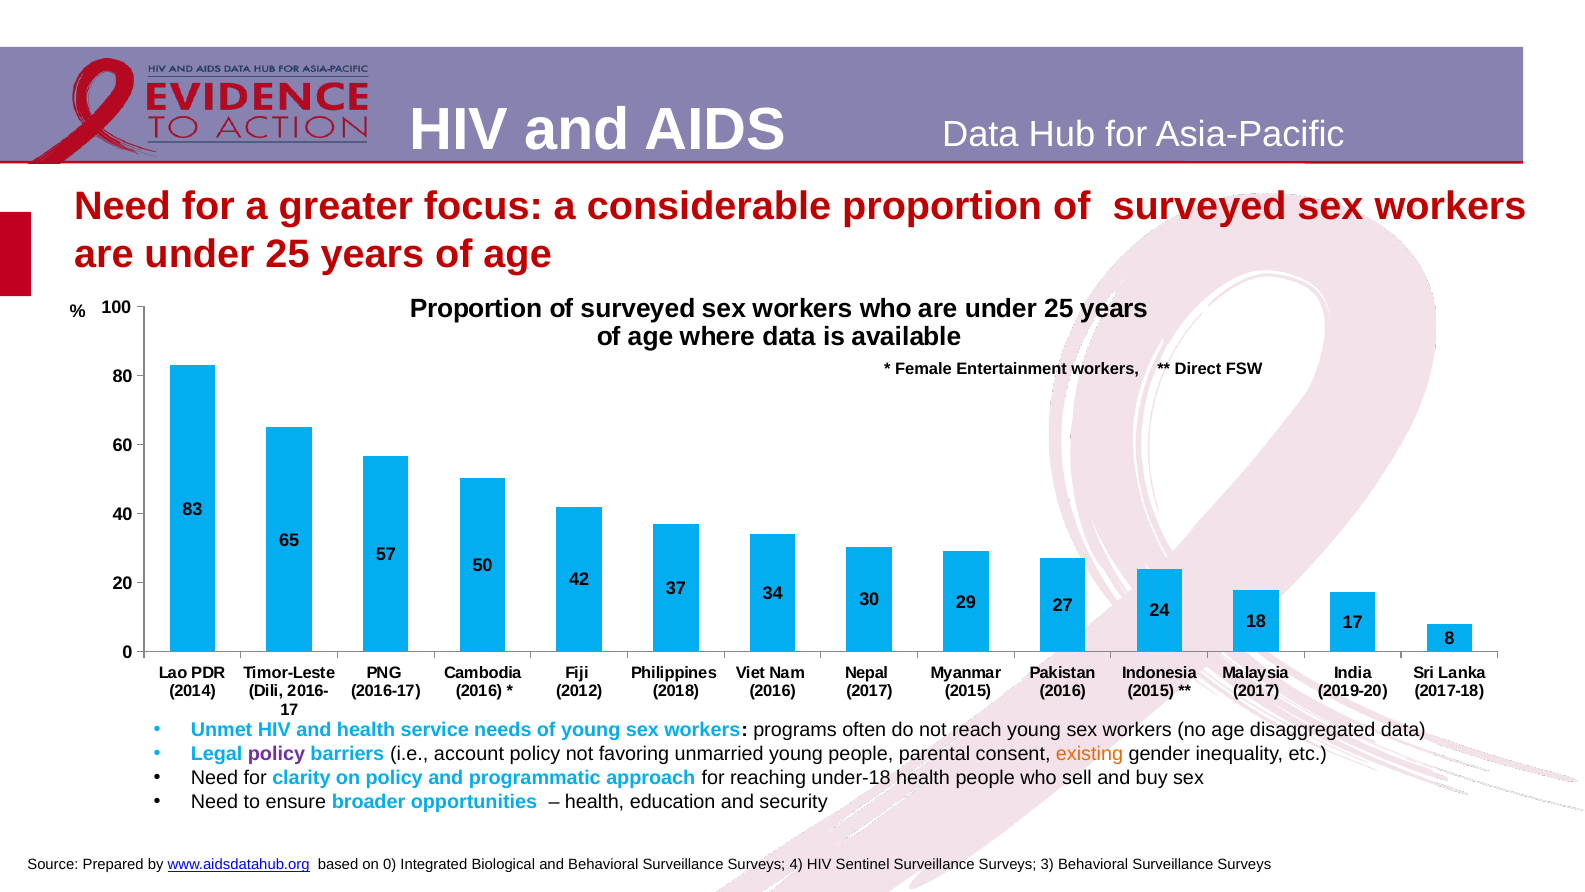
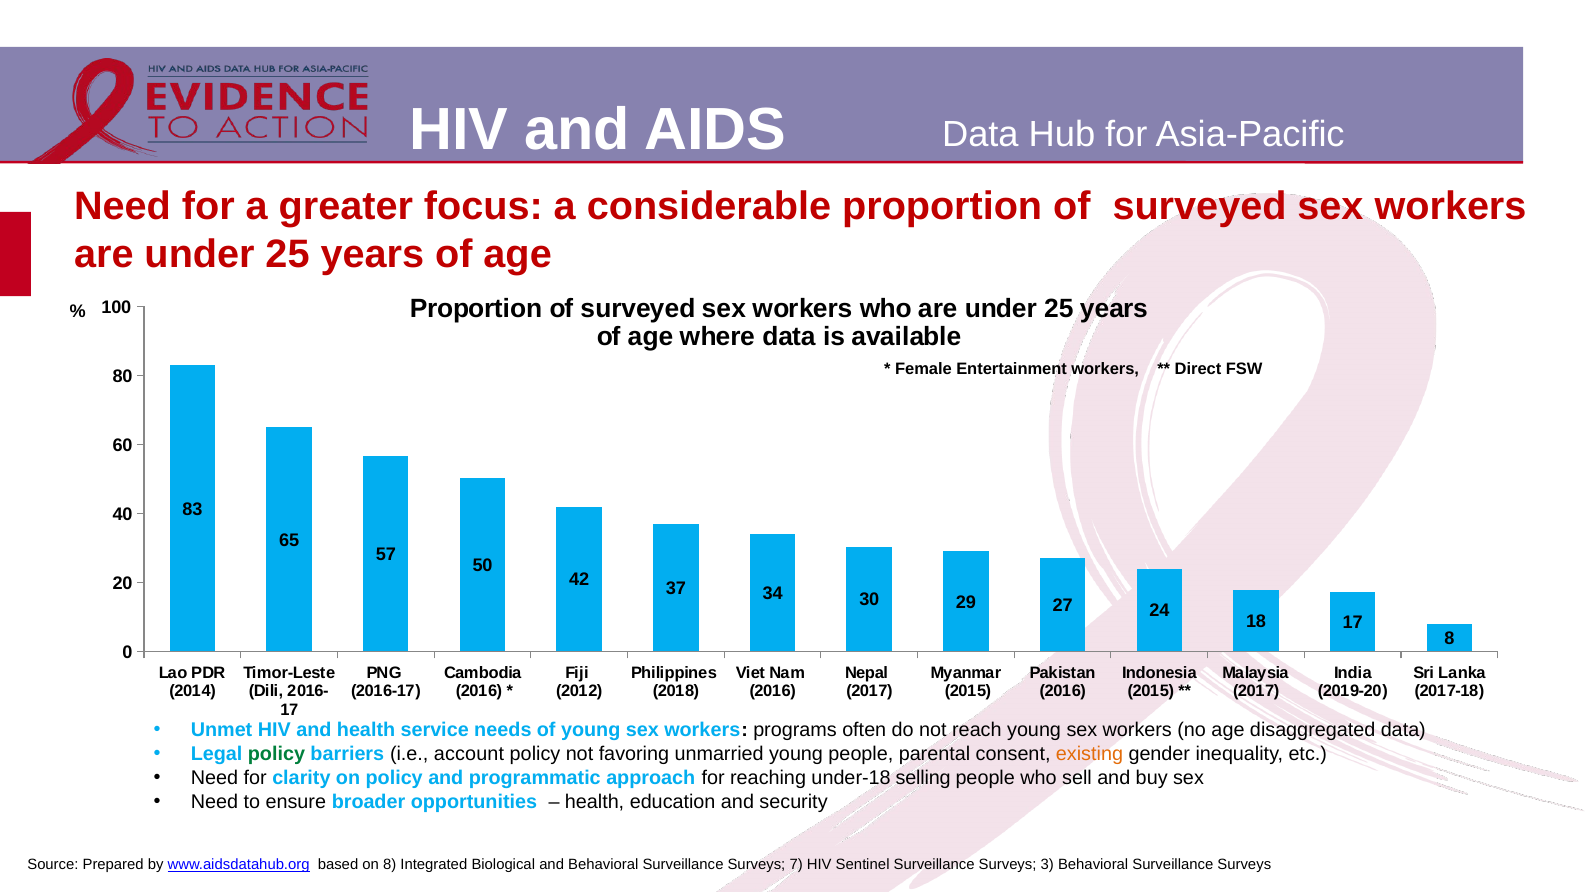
policy colour: purple -> green (276, 754)
under-18 health: health -> selling (923, 777)
on 0: 0 -> 8 (390, 864)
4: 4 -> 7 (796, 864)
